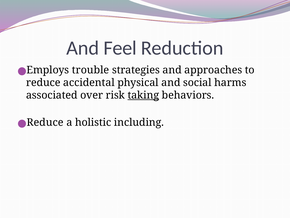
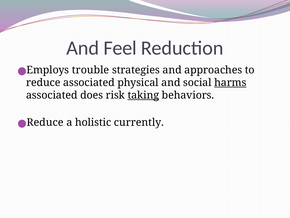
reduce accidental: accidental -> associated (89, 82)
harms underline: none -> present (230, 82)
over: over -> does (92, 95)
including: including -> currently (139, 122)
